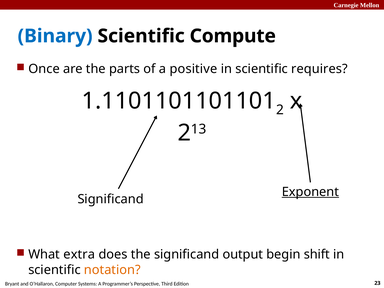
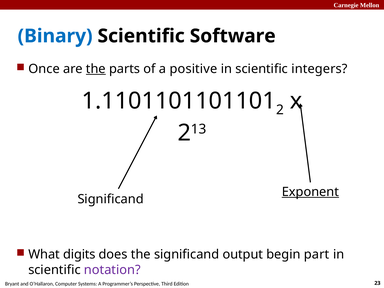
Compute: Compute -> Software (233, 36)
the underline: none -> present (96, 69)
requires: requires -> integers (319, 69)
extra: extra -> digits (79, 255)
shift: shift -> part (317, 255)
notation colour: orange -> purple (112, 270)
